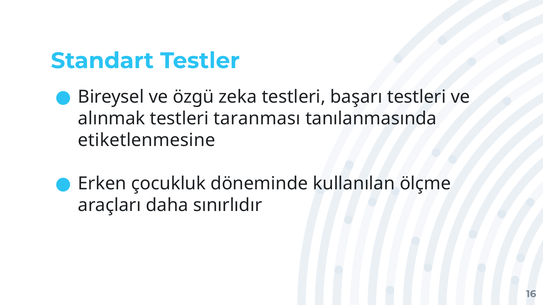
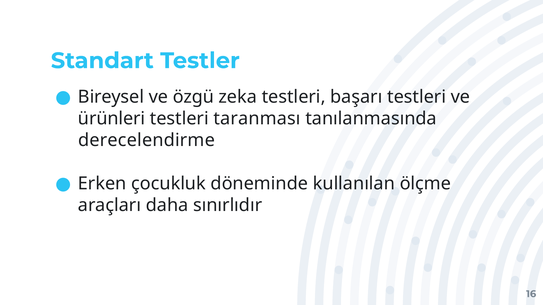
alınmak: alınmak -> ürünleri (112, 119)
etiketlenmesine: etiketlenmesine -> derecelendirme (147, 141)
